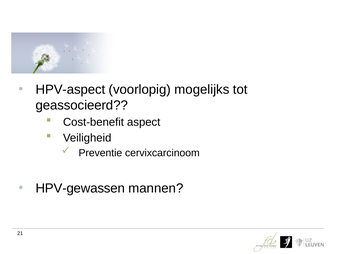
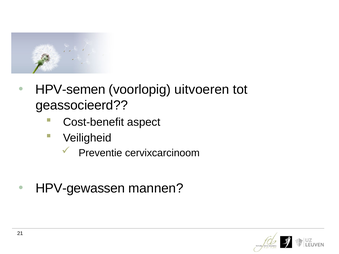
HPV-aspect: HPV-aspect -> HPV-semen (70, 90)
mogelijks: mogelijks -> uitvoeren (202, 90)
